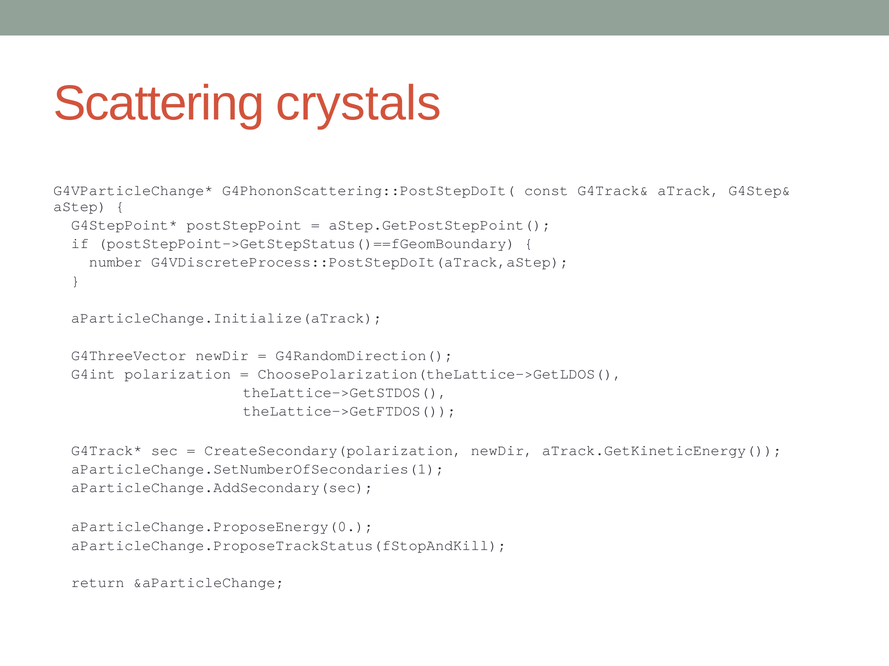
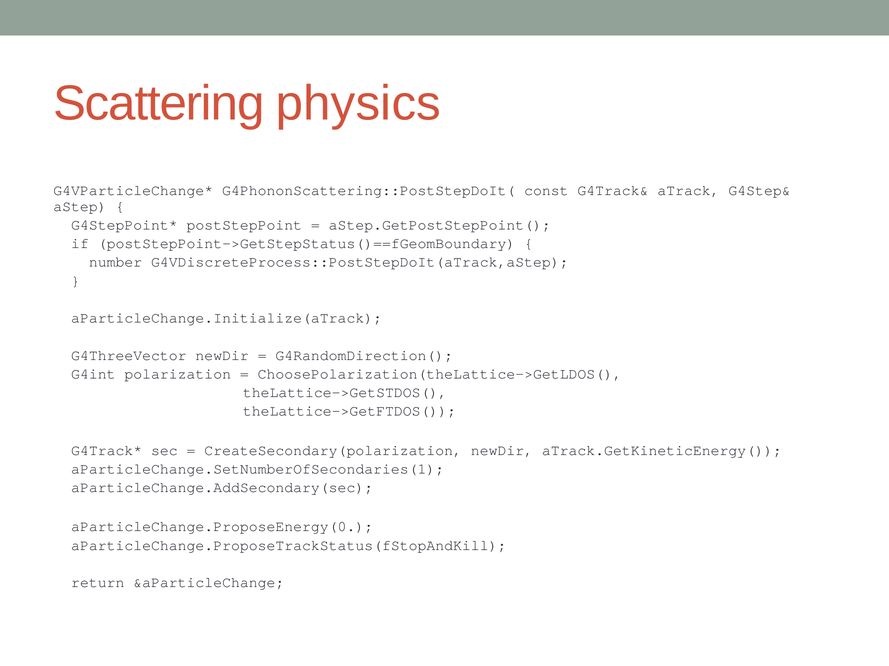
crystals: crystals -> physics (358, 103)
